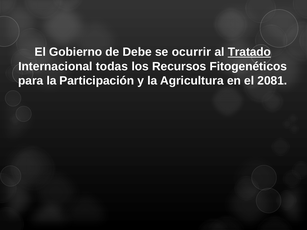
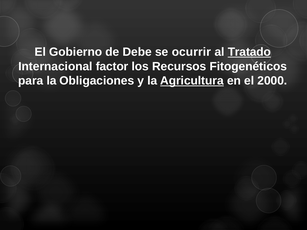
todas: todas -> factor (112, 66)
Participación: Participación -> Obligaciones (97, 81)
Agricultura underline: none -> present (192, 81)
2081: 2081 -> 2000 (272, 81)
